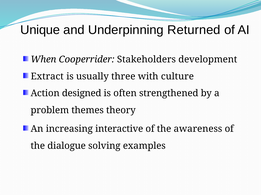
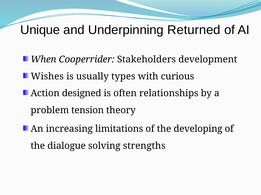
Extract: Extract -> Wishes (47, 77)
three: three -> types (123, 77)
culture: culture -> curious (177, 77)
strengthened: strengthened -> relationships (169, 94)
themes: themes -> tension (88, 111)
interactive: interactive -> limitations (119, 129)
awareness: awareness -> developing (198, 129)
examples: examples -> strengths (144, 146)
